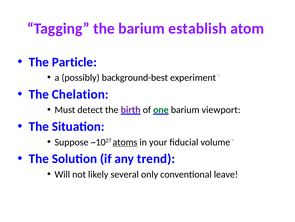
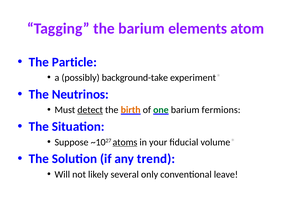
establish: establish -> elements (198, 28)
background-best: background-best -> background-take (135, 77)
Chelation: Chelation -> Neutrinos (80, 94)
detect underline: none -> present (90, 110)
birth colour: purple -> orange (131, 110)
viewport: viewport -> fermions (221, 110)
